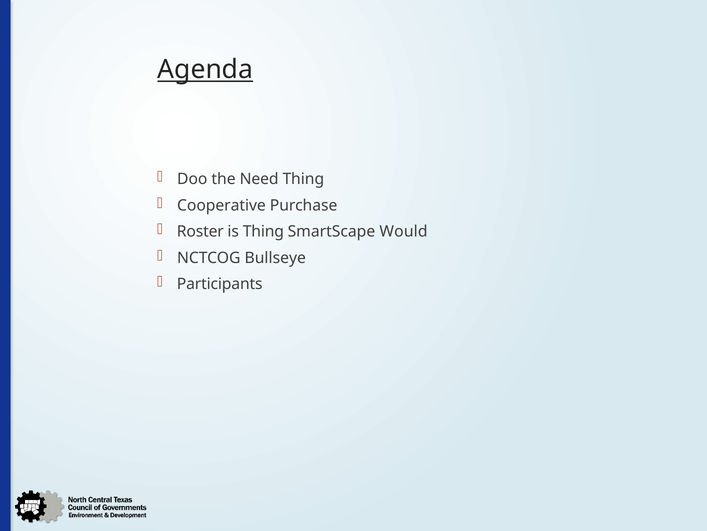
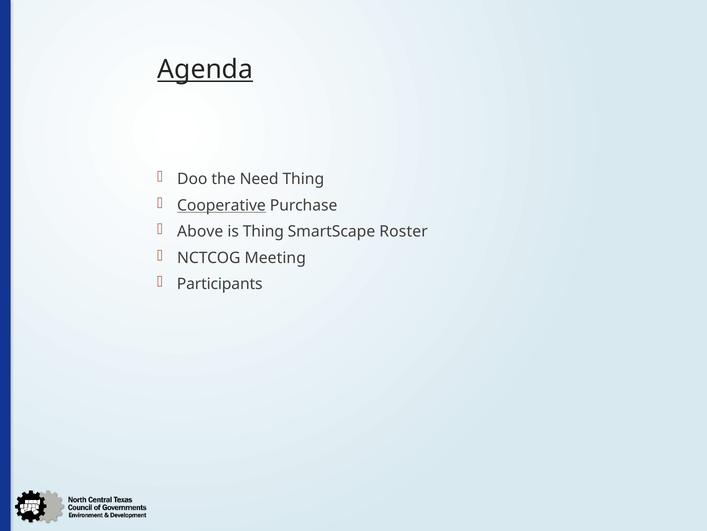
Cooperative underline: none -> present (221, 205)
Roster: Roster -> Above (200, 231)
Would: Would -> Roster (404, 231)
Bullseye: Bullseye -> Meeting (275, 258)
